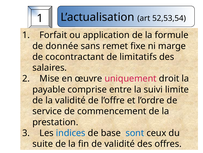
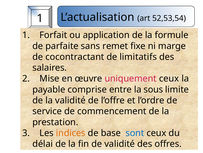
donnée: donnée -> parfaite (62, 46)
uniquement droit: droit -> ceux (169, 78)
suivi: suivi -> sous (153, 89)
indices colour: blue -> orange (71, 132)
suite: suite -> délai (43, 143)
